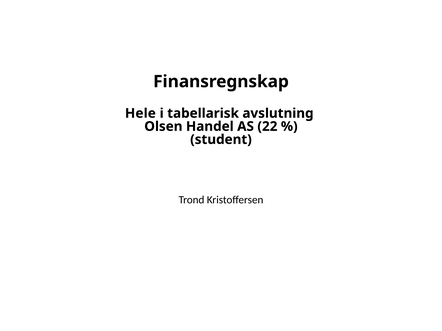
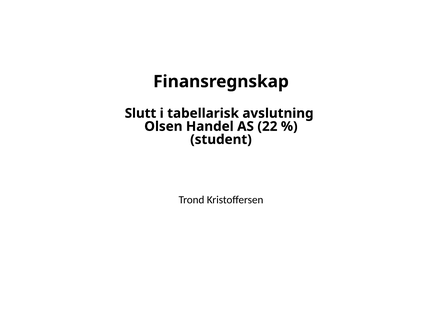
Hele: Hele -> Slutt (140, 113)
